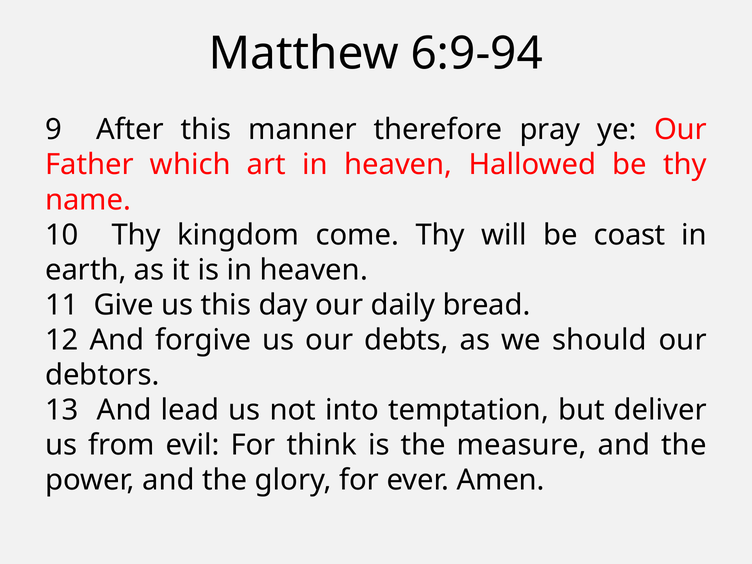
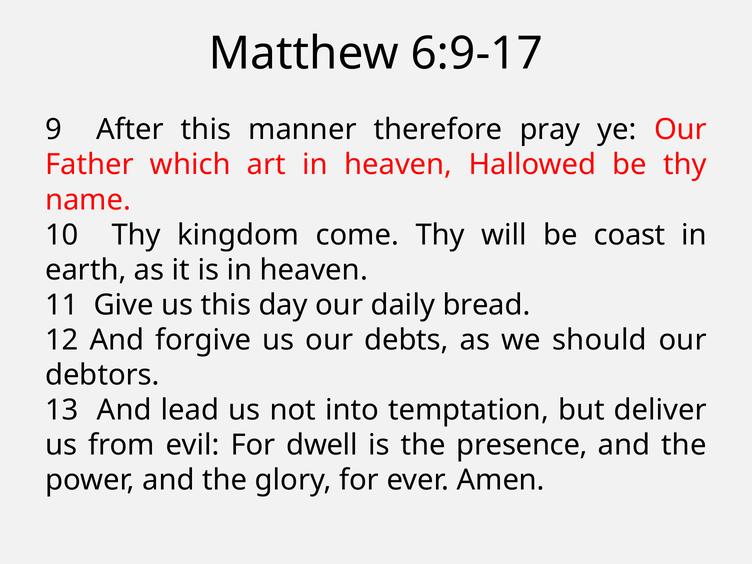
6:9-94: 6:9-94 -> 6:9-17 (477, 53)
think: think -> dwell (322, 445)
measure: measure -> presence (522, 445)
